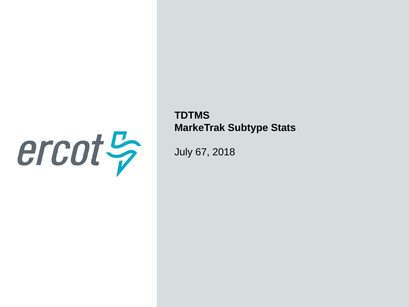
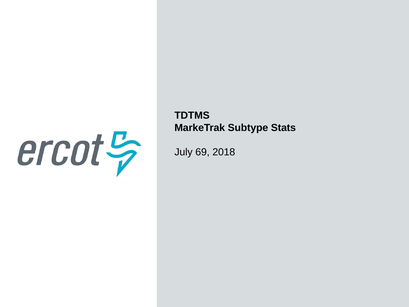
67: 67 -> 69 (203, 152)
